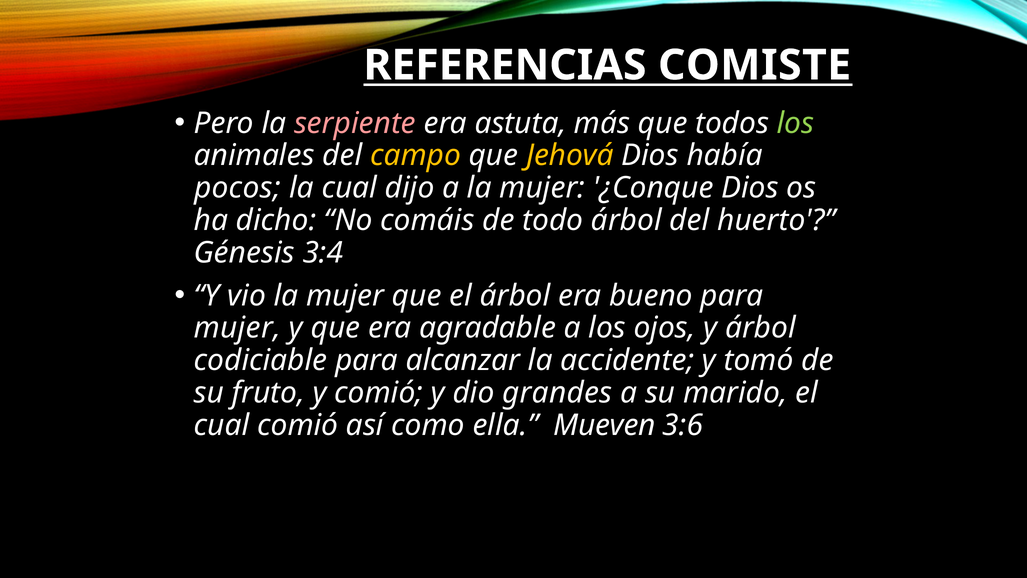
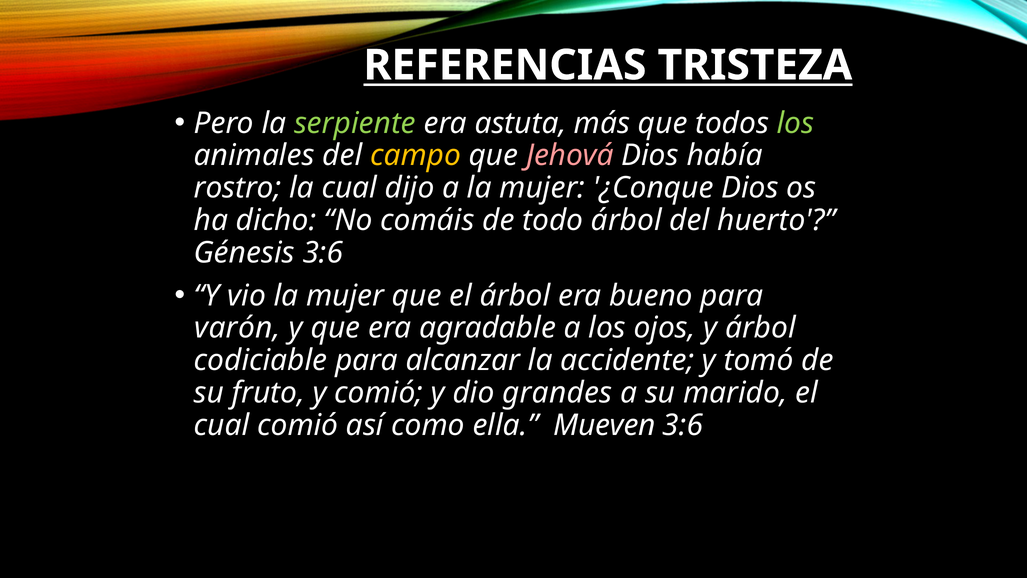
COMISTE: COMISTE -> TRISTEZA (755, 65)
serpiente colour: pink -> light green (355, 123)
Jehová colour: yellow -> pink (570, 155)
pocos: pocos -> rostro (238, 188)
Génesis 3:4: 3:4 -> 3:6 (323, 252)
mujer: mujer -> varón (237, 328)
